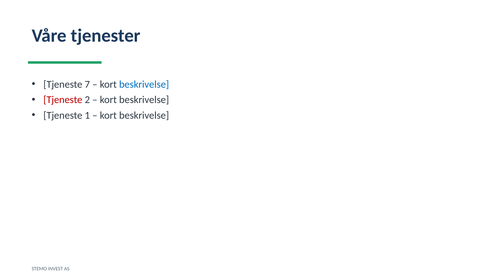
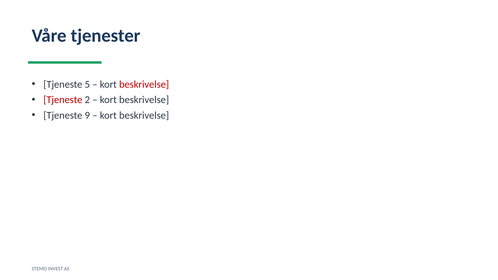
7: 7 -> 5 (87, 84)
beskrivelse colour: blue -> red (144, 84)
1: 1 -> 9 (87, 115)
